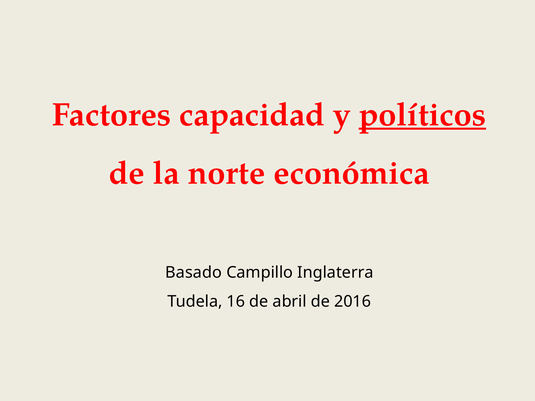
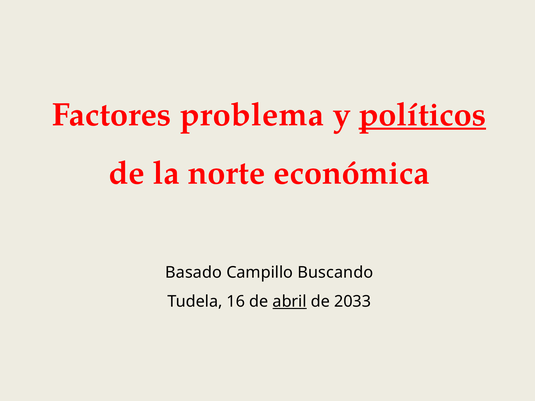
capacidad: capacidad -> problema (252, 115)
Inglaterra: Inglaterra -> Buscando (335, 273)
abril underline: none -> present (290, 302)
2016: 2016 -> 2033 (353, 302)
